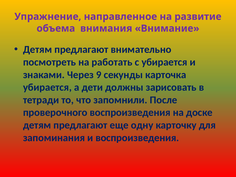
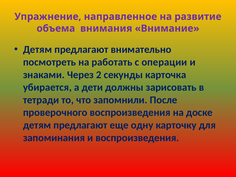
с убирается: убирается -> операции (164, 62)
9: 9 -> 2 (99, 75)
